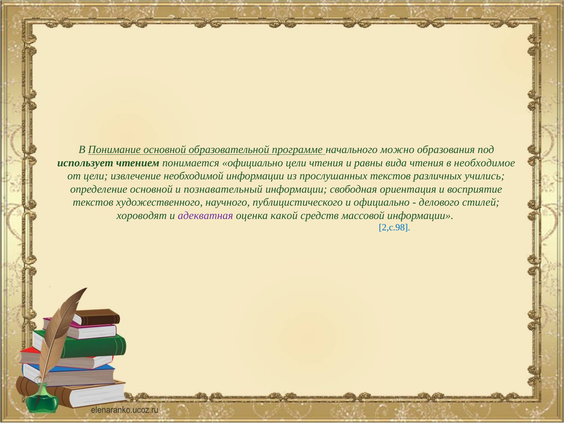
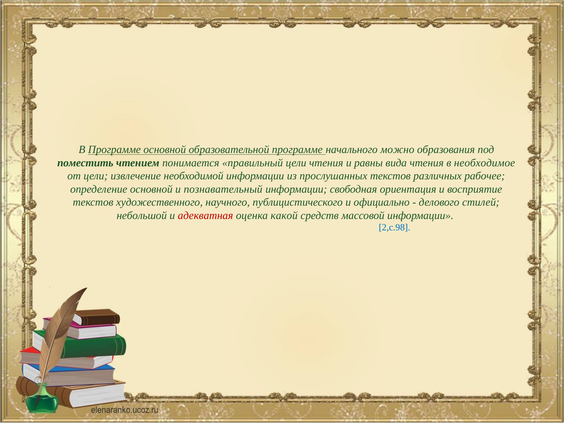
В Понимание: Понимание -> Программе (114, 150)
использует: использует -> поместить (85, 163)
понимается официально: официально -> правильный (253, 163)
учились: учились -> рабочее (485, 176)
хороводят: хороводят -> небольшой (142, 215)
адекватная colour: purple -> red (205, 215)
